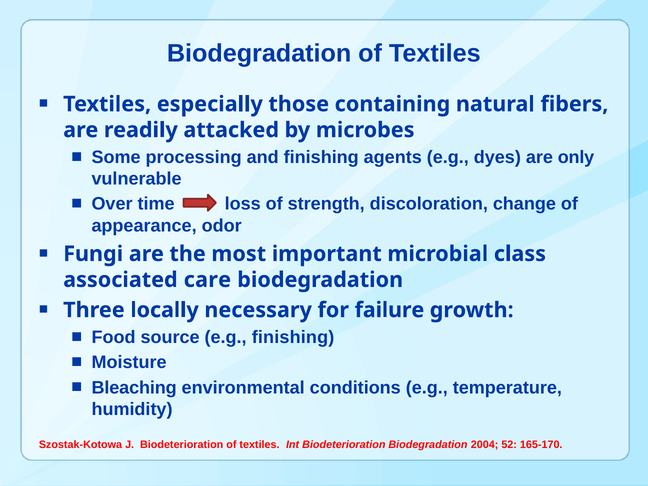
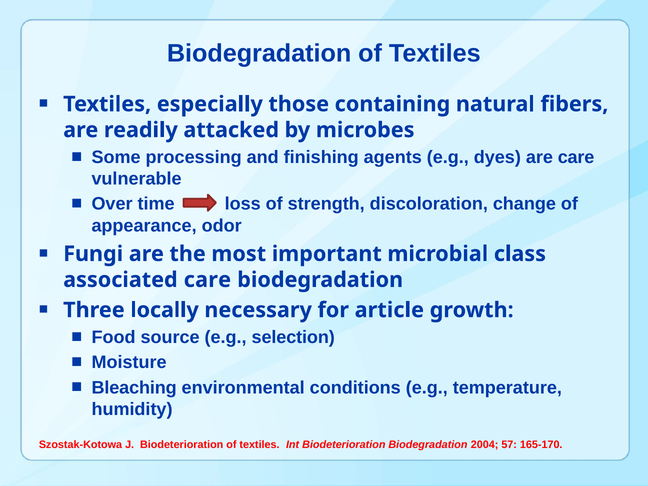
are only: only -> care (576, 157)
failure: failure -> article (389, 310)
e.g finishing: finishing -> selection (293, 337)
52: 52 -> 57 (509, 445)
